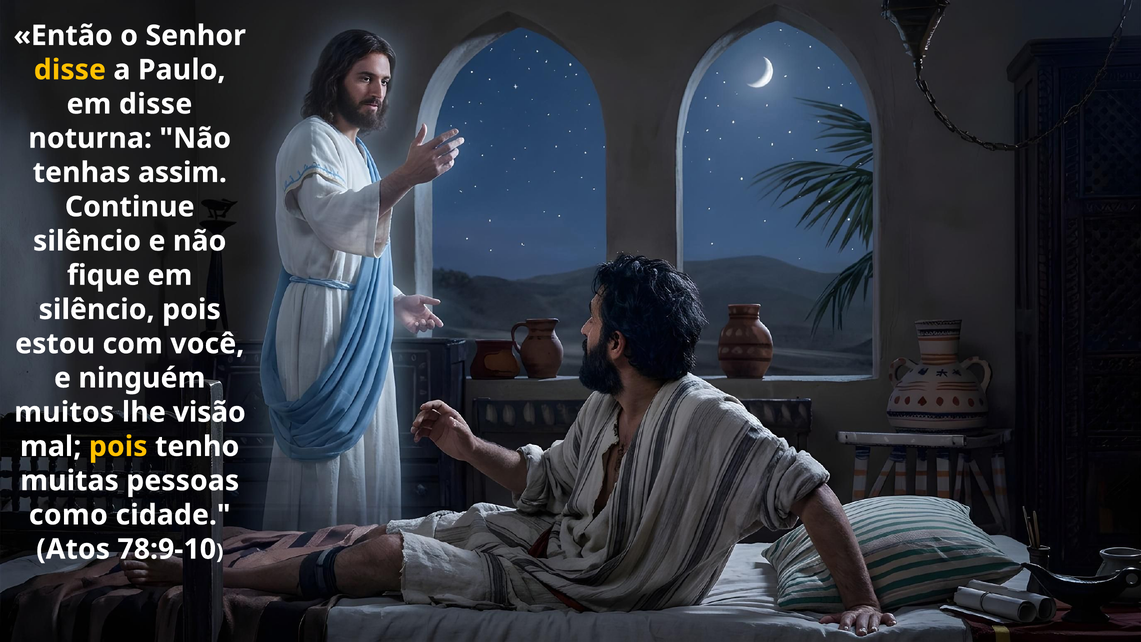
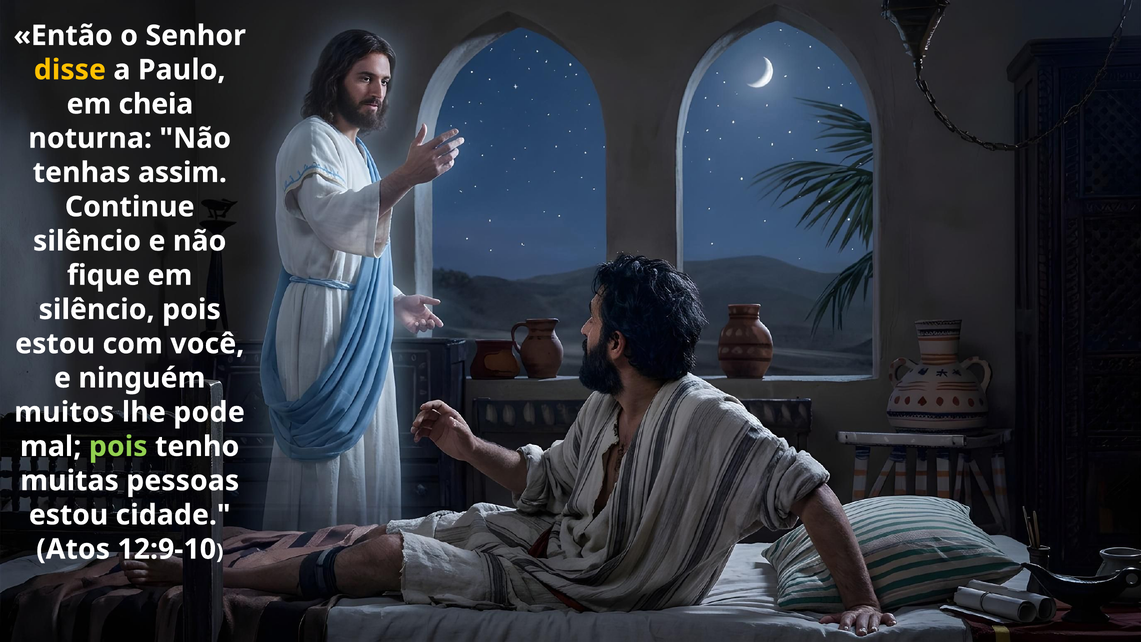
em disse: disse -> cheia (156, 104)
visão: visão -> pode (209, 412)
pois colour: yellow -> light green (118, 446)
como: como -> estou (69, 515)
78:9-10: 78:9-10 -> 12:9-10 (167, 549)
